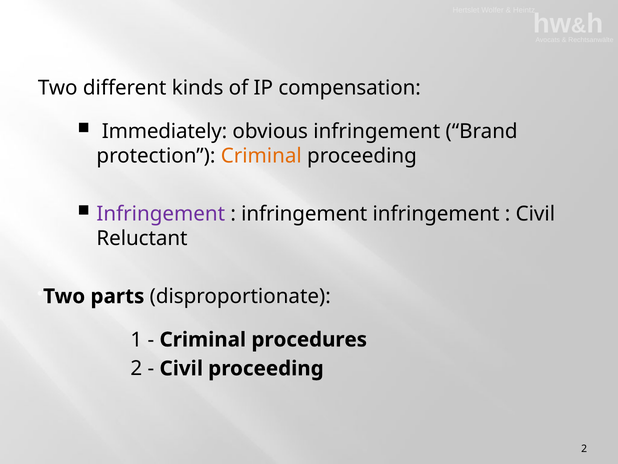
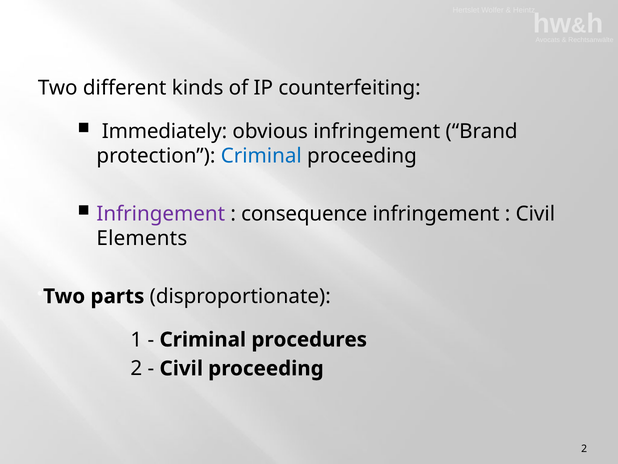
compensation: compensation -> counterfeiting (350, 88)
Criminal colour: orange -> blue (261, 156)
infringement: infringement -> consequence (304, 214)
Reluctant: Reluctant -> Elements (142, 238)
